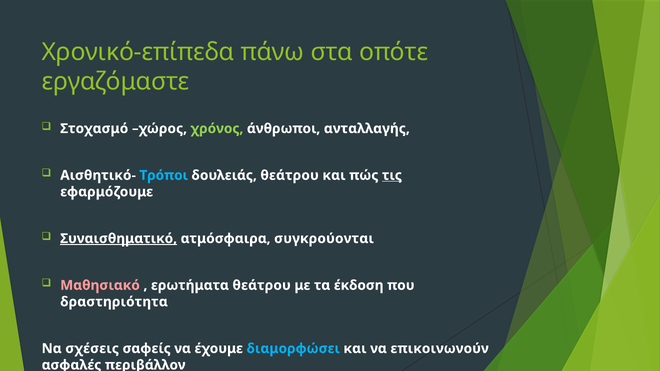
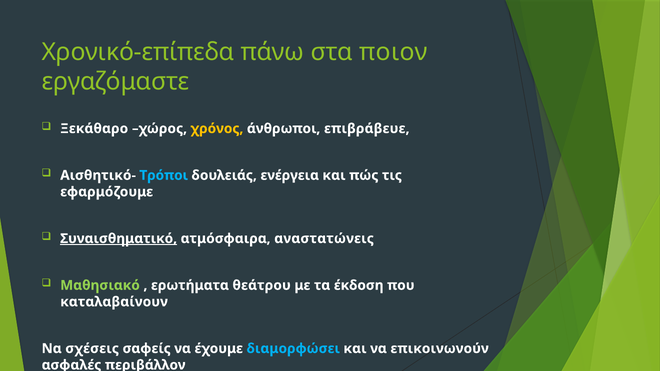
οπότε: οπότε -> ποιον (393, 52)
Στοχασμό: Στοχασμό -> Ξεκάθαρο (94, 129)
χρόνος colour: light green -> yellow (217, 129)
ανταλλαγής: ανταλλαγής -> επιβράβευε (367, 129)
δουλειάς θεάτρου: θεάτρου -> ενέργεια (290, 175)
τις underline: present -> none (392, 175)
συγκρούονται: συγκρούονται -> αναστατώνεις (324, 239)
Μαθησιακό colour: pink -> light green (100, 285)
δραστηριότητα: δραστηριότητα -> καταλαβαίνουν (114, 302)
